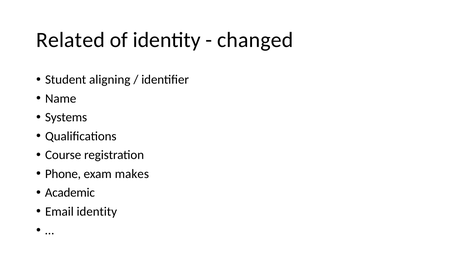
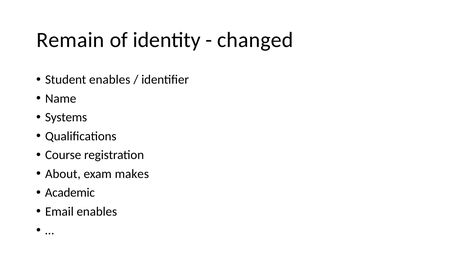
Related: Related -> Remain (70, 40)
Student aligning: aligning -> enables (110, 80)
Phone: Phone -> About (63, 174)
Email identity: identity -> enables (97, 212)
